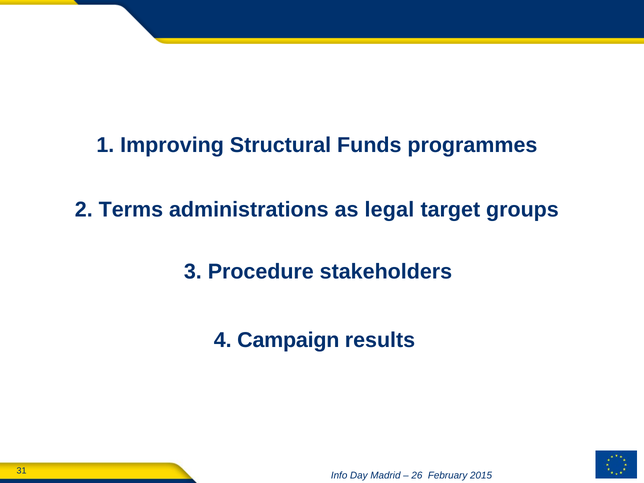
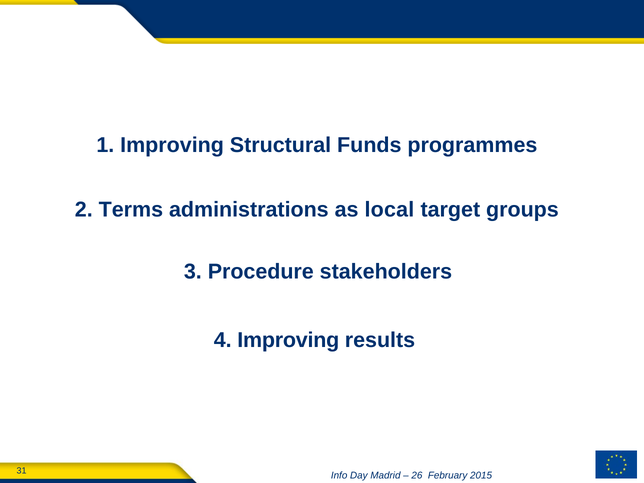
legal: legal -> local (389, 210)
4 Campaign: Campaign -> Improving (288, 340)
